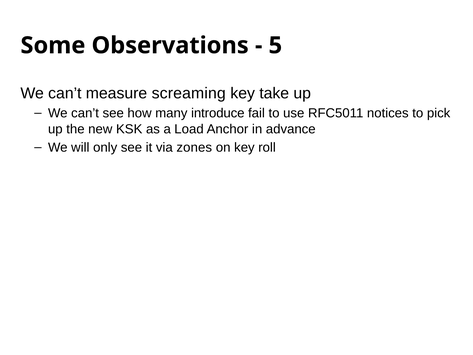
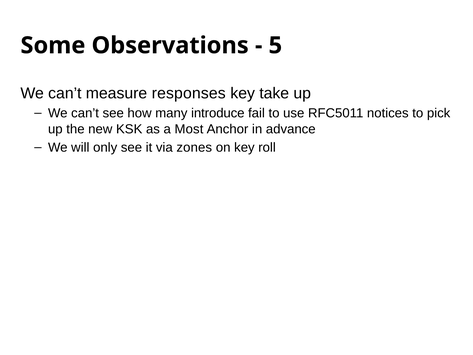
screaming: screaming -> responses (189, 93)
Load: Load -> Most (189, 129)
